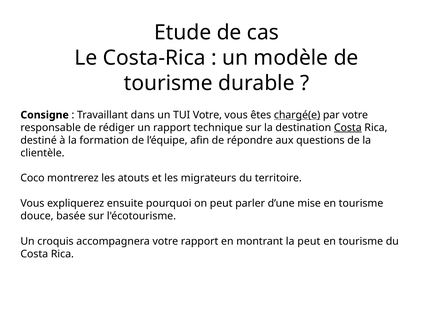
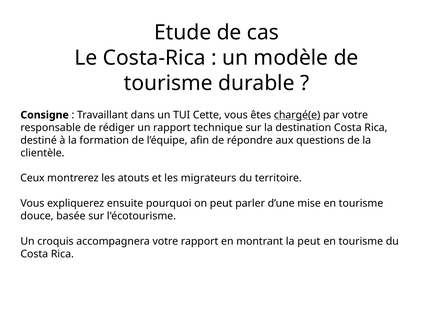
TUI Votre: Votre -> Cette (207, 115)
Costa underline: present -> none (348, 128)
Coco: Coco -> Ceux (32, 178)
